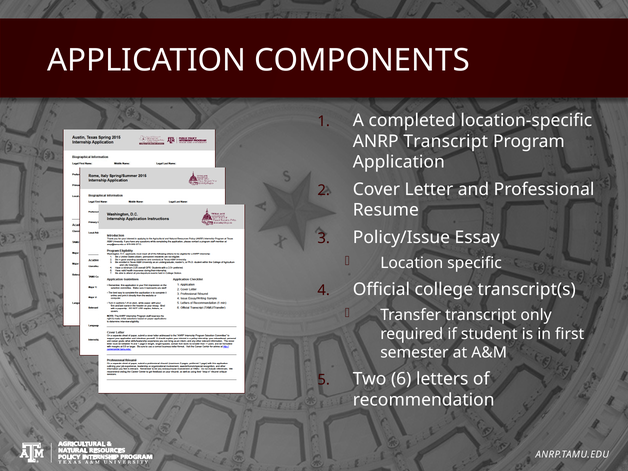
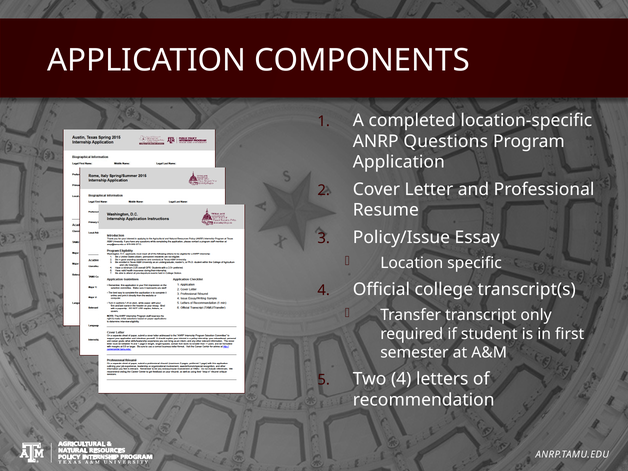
ANRP Transcript: Transcript -> Questions (446, 141)
Two 6: 6 -> 4 (401, 379)
